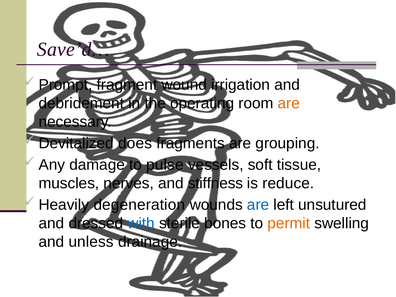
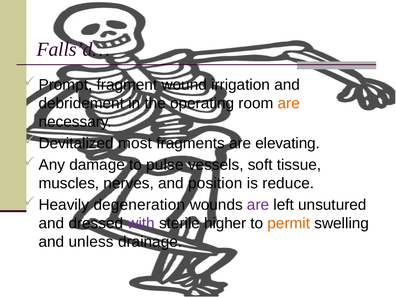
Save’d…: Save’d… -> Falls’d… (73, 49)
does: does -> most (135, 143)
grouping: grouping -> elevating (288, 143)
stiffness: stiffness -> position (215, 183)
are colour: blue -> purple (258, 205)
with colour: blue -> purple (141, 223)
bones: bones -> higher (225, 223)
